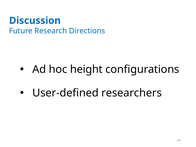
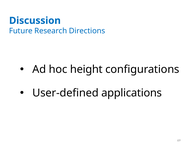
researchers: researchers -> applications (132, 93)
